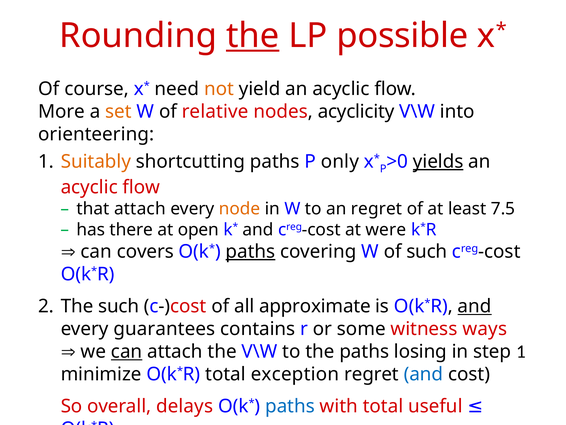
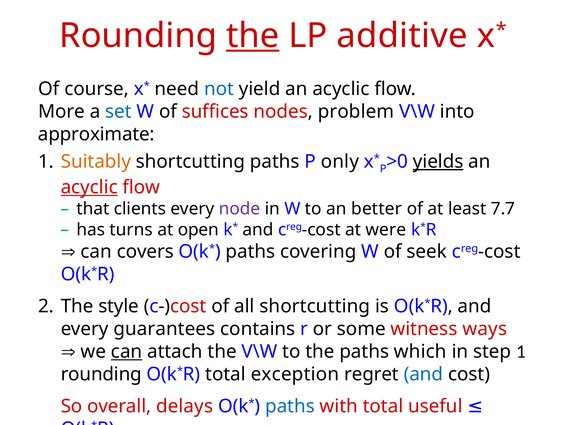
possible: possible -> additive (402, 36)
not colour: orange -> blue (219, 89)
set colour: orange -> blue (118, 111)
relative: relative -> suffices (215, 111)
acyclicity: acyclicity -> problem (356, 111)
orienteering: orienteering -> approximate (96, 134)
acyclic underline: none -> present (89, 187)
that attach: attach -> clients (140, 209)
node colour: orange -> purple (240, 209)
an regret: regret -> better (377, 209)
7.5: 7.5 -> 7.7 (503, 209)
there: there -> turns (131, 229)
paths underline: present -> none (250, 251)
of such: such -> seek (427, 251)
The such: such -> style (119, 306)
all approximate: approximate -> shortcutting (315, 306)
and underline: present -> none (475, 306)
losing: losing -> which (420, 351)
minimize: minimize -> rounding (101, 374)
